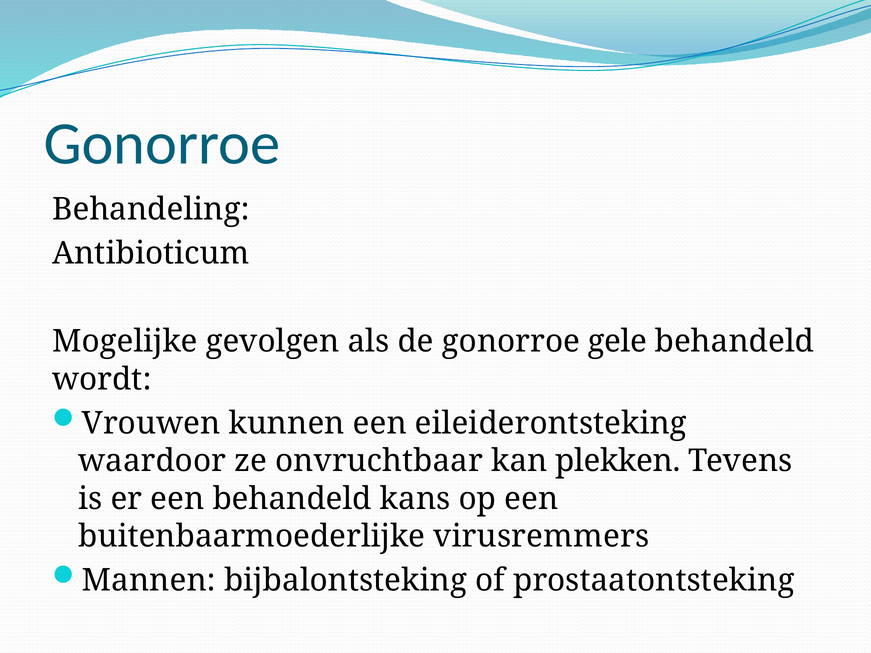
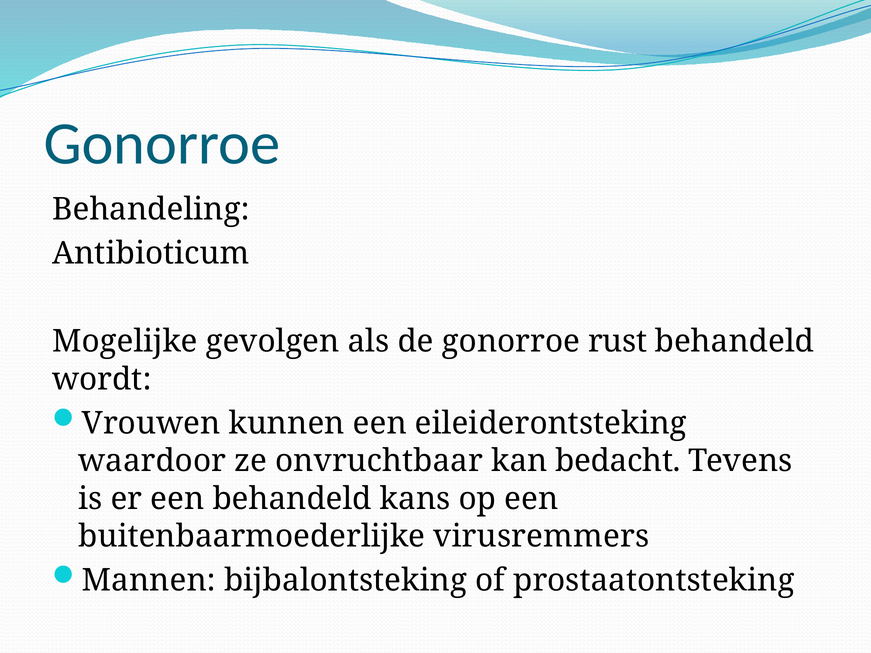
gele: gele -> rust (618, 342)
plekken: plekken -> bedacht (618, 461)
